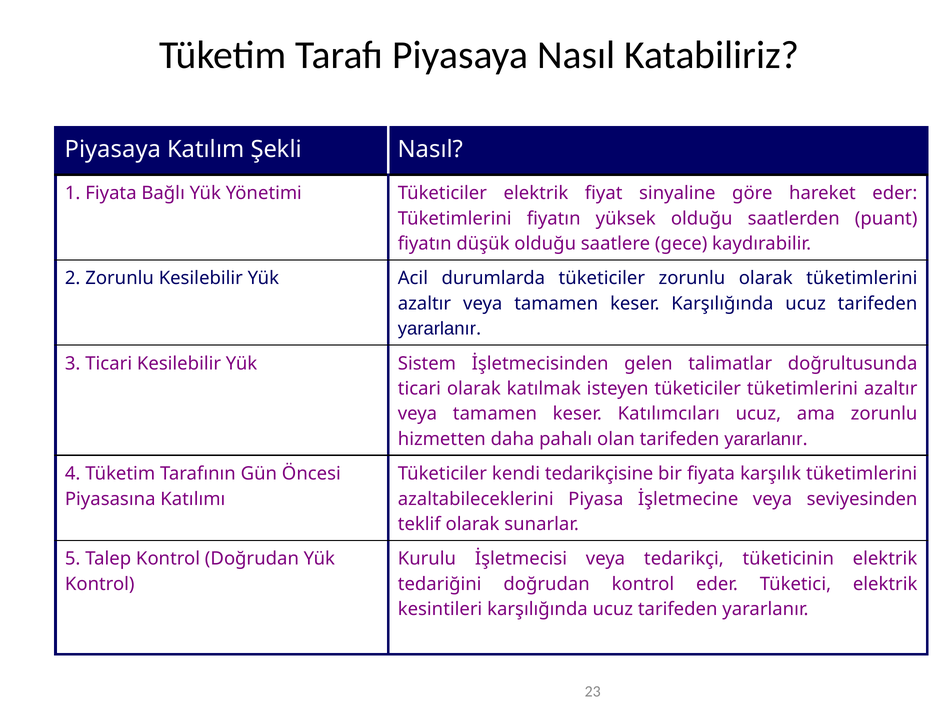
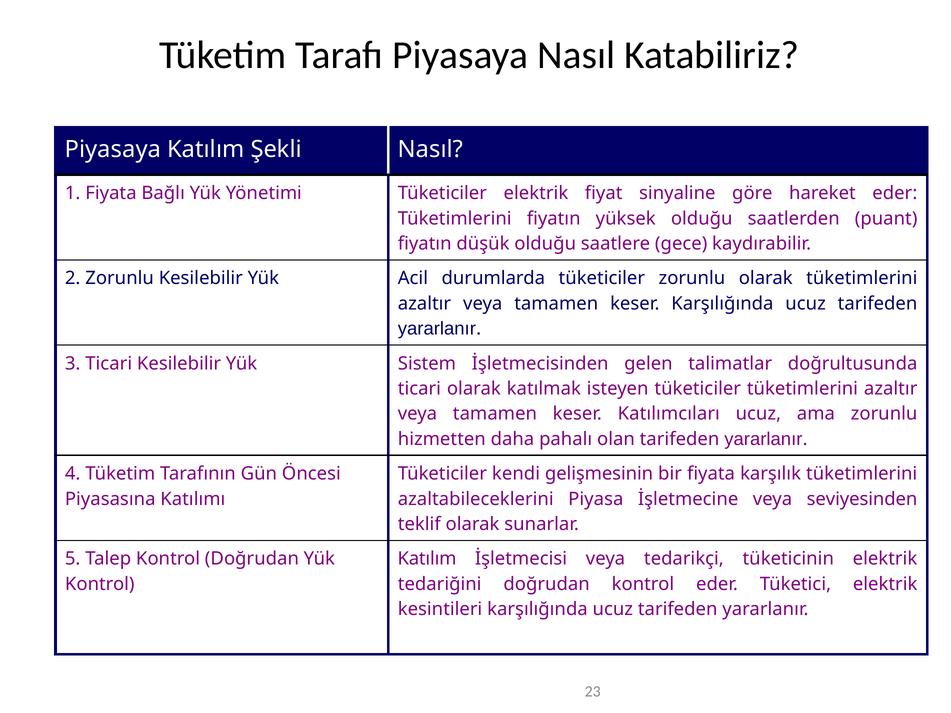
tedarikçisine: tedarikçisine -> gelişmesinin (599, 474)
Kurulu: Kurulu -> Katılım (427, 559)
